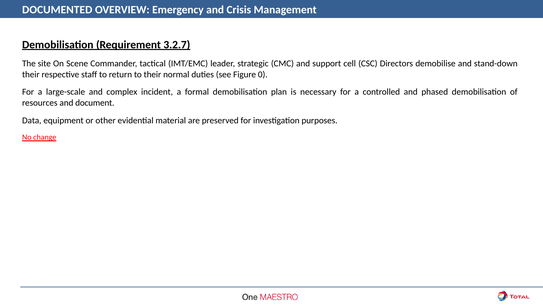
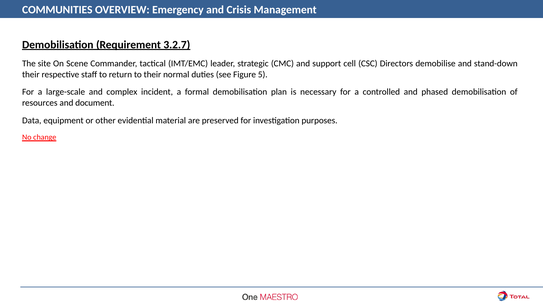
DOCUMENTED: DOCUMENTED -> COMMUNITIES (57, 10)
0: 0 -> 5 (263, 74)
